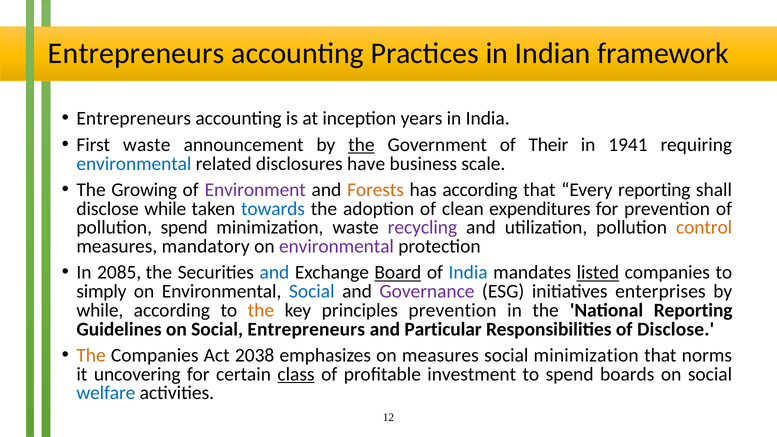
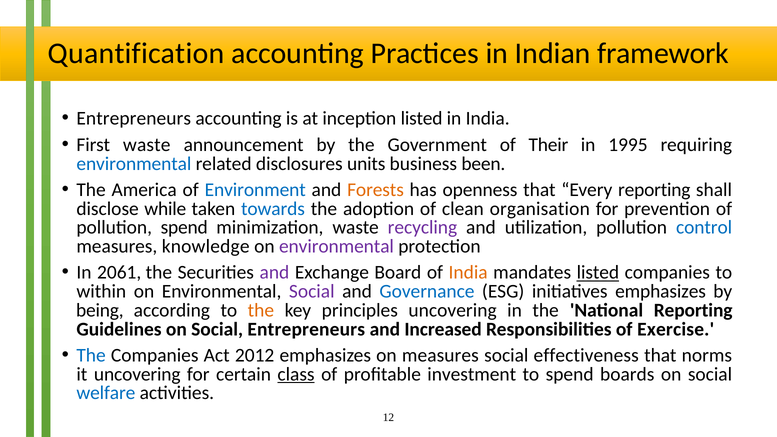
Entrepreneurs: Entrepreneurs -> Quantification (136, 54)
inception years: years -> listed (422, 119)
the underline: present -> none (361, 145)
1941: 1941 -> 1995 (628, 145)
have: have -> units (366, 164)
scale: scale -> been (483, 164)
Growing: Growing -> America (144, 190)
Environment colour: purple -> blue (255, 190)
has according: according -> openness (480, 190)
expenditures: expenditures -> organisation (540, 209)
control colour: orange -> blue (704, 228)
mandatory: mandatory -> knowledge (206, 246)
2085: 2085 -> 2061 (119, 273)
and colour: blue -> purple (274, 273)
Board underline: present -> none (398, 273)
India colour: blue -> orange (468, 273)
simply: simply -> within (101, 291)
Social colour: blue -> purple (312, 291)
Governance colour: purple -> blue (427, 291)
initiatives enterprises: enterprises -> emphasizes (661, 291)
while: while -> being (100, 310)
principles prevention: prevention -> uncovering (453, 310)
Particular: Particular -> Increased (443, 329)
of Disclose: Disclose -> Exercise (676, 329)
The colour: orange -> blue (91, 355)
2038: 2038 -> 2012 (255, 355)
social minimization: minimization -> effectiveness (586, 355)
